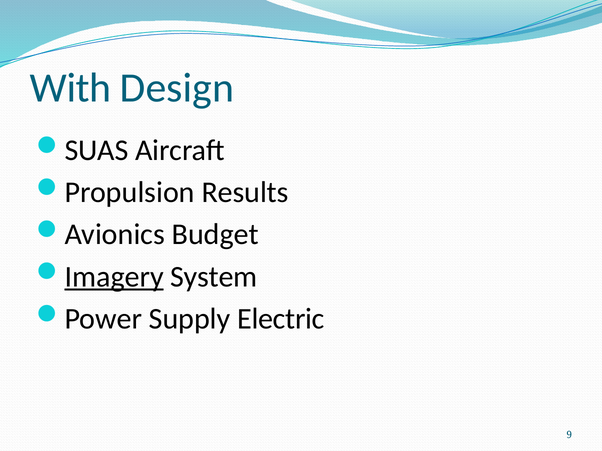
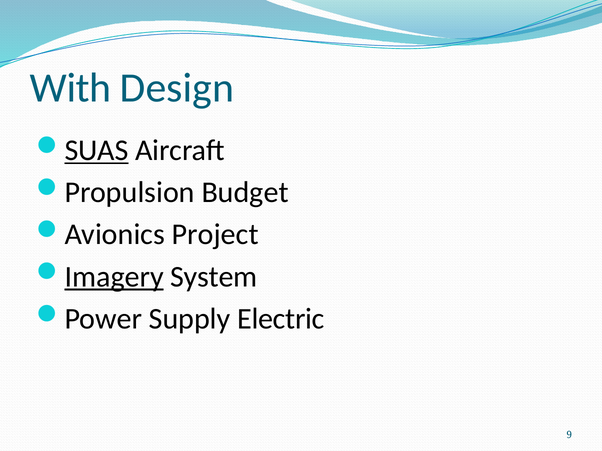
SUAS underline: none -> present (97, 151)
Results: Results -> Budget (245, 193)
Budget: Budget -> Project (215, 235)
